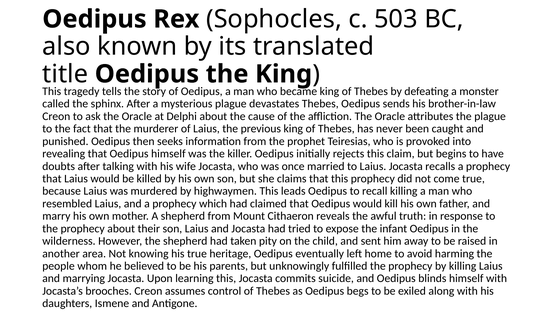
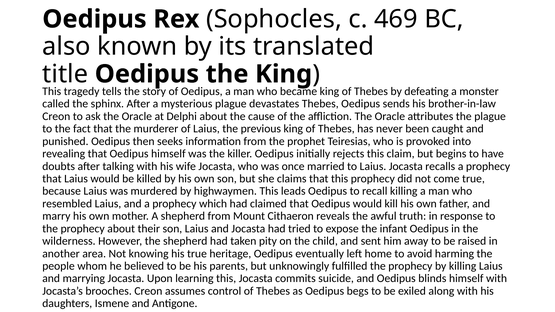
503: 503 -> 469 (396, 19)
